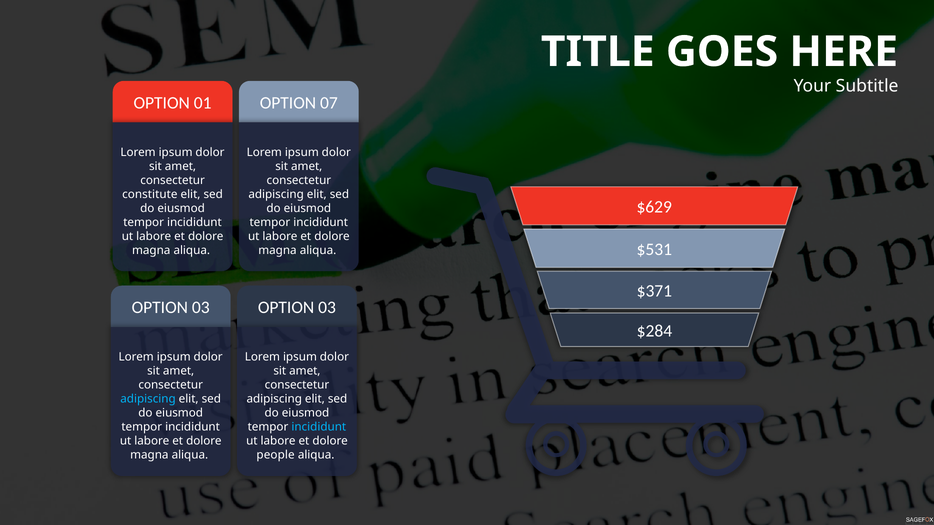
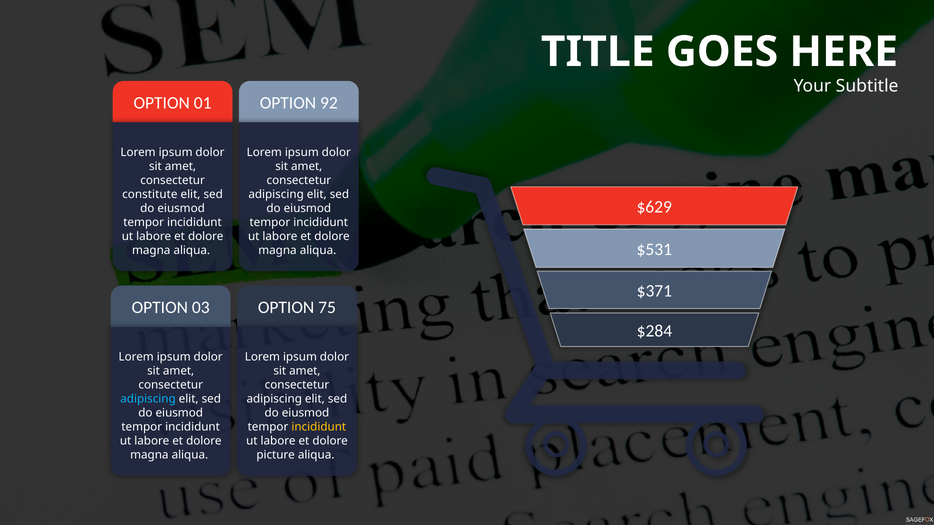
07: 07 -> 92 (329, 103)
03: 03 -> 75 (327, 308)
incididunt colour: light blue -> yellow (319, 427)
people: people -> picture (276, 455)
